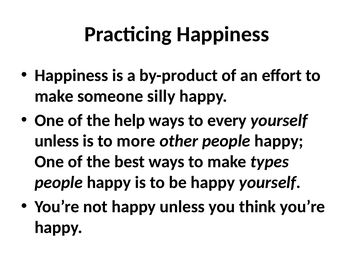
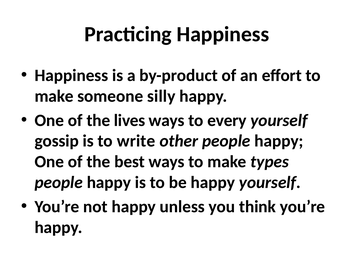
help: help -> lives (130, 120)
unless: unless -> gossip (57, 141)
more: more -> write (136, 141)
